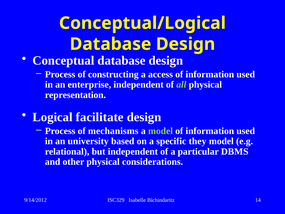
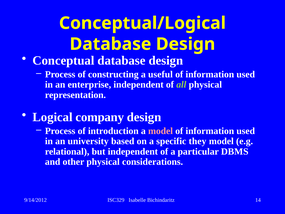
access: access -> useful (160, 74)
facilitate: facilitate -> company (100, 117)
mechanisms: mechanisms -> introduction (113, 131)
model colour: light green -> pink (161, 131)
